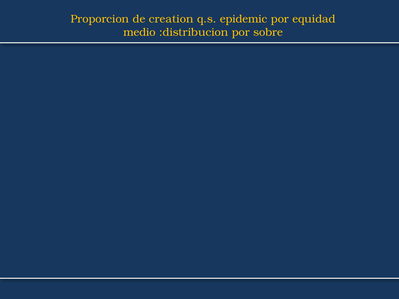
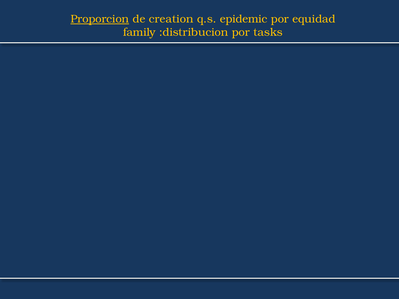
Proporcion underline: none -> present (100, 19)
medio: medio -> family (139, 32)
sobre: sobre -> tasks (268, 32)
